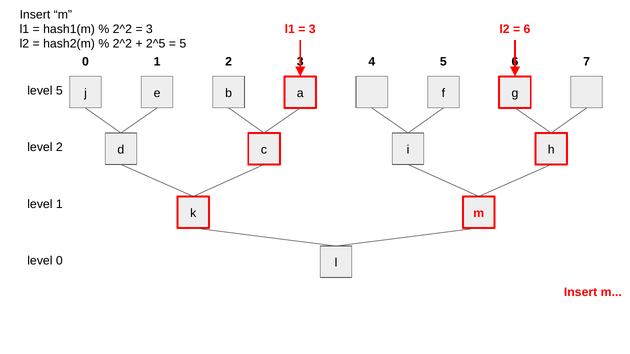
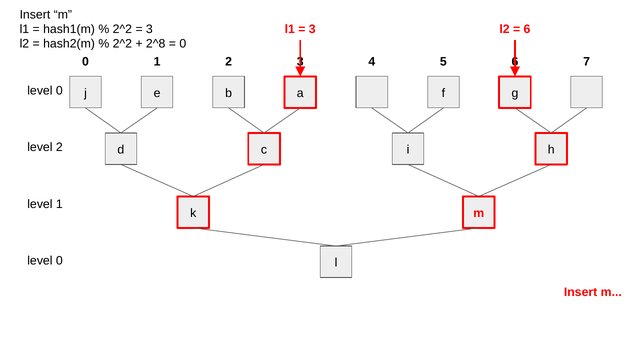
2^5: 2^5 -> 2^8 (156, 44)
5: 5 -> 0 (183, 44)
5: 5 -> 0 (59, 91)
